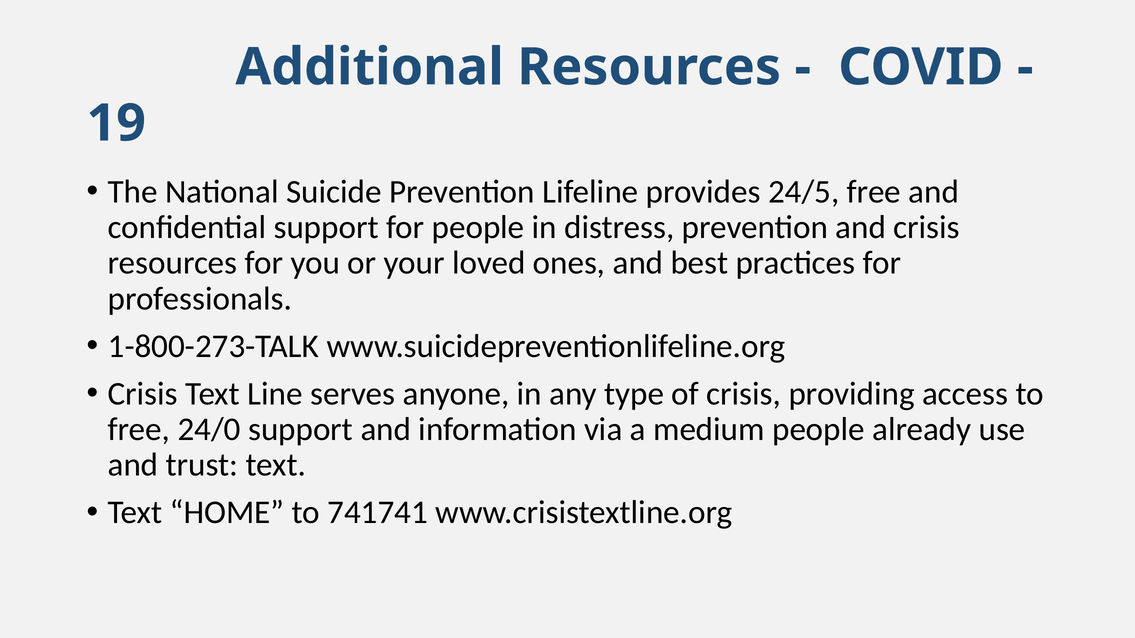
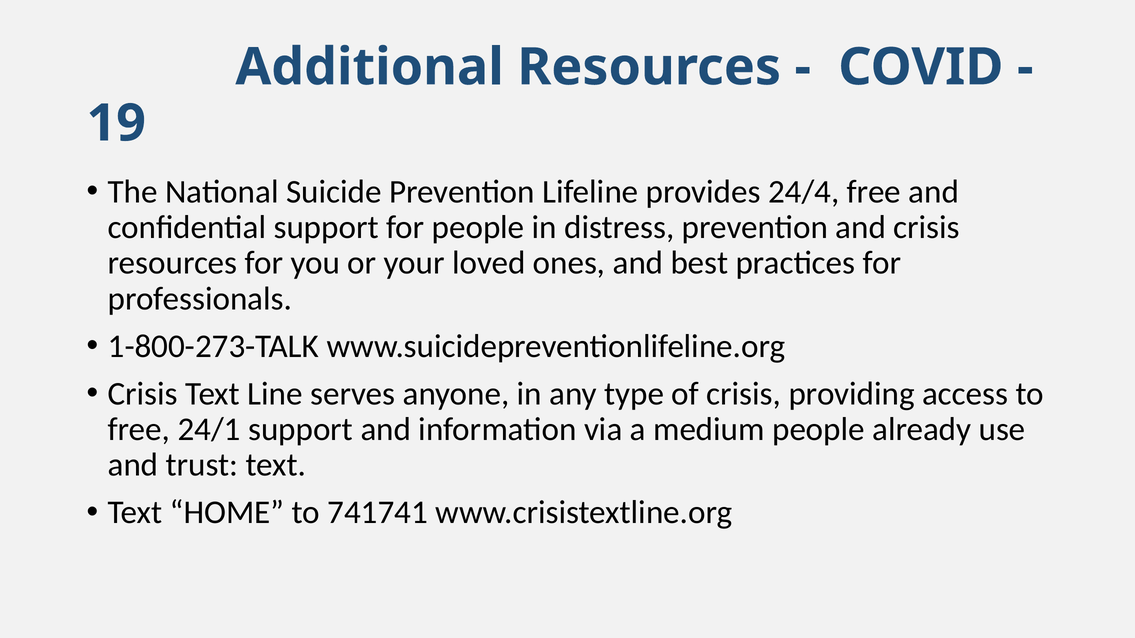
24/5: 24/5 -> 24/4 (804, 192)
24/0: 24/0 -> 24/1 (209, 430)
